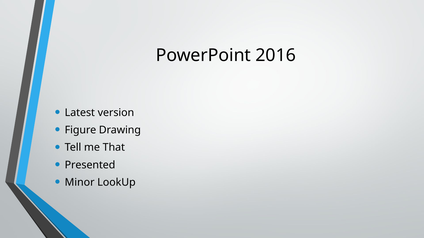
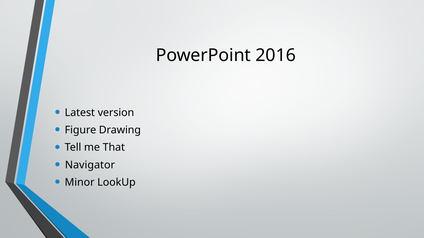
Presented: Presented -> Navigator (90, 165)
